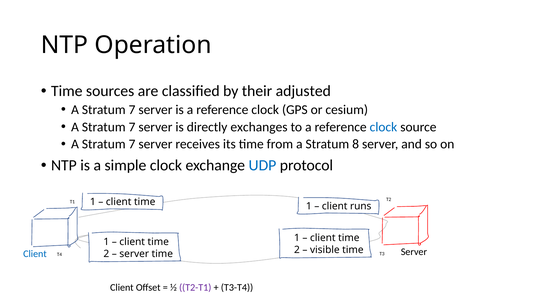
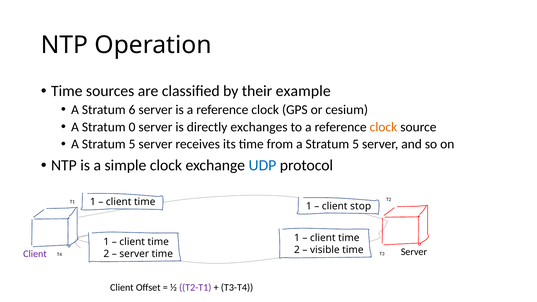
adjusted: adjusted -> example (303, 91)
7: 7 -> 6 (132, 110)
7: 7 -> 0 (132, 127)
clock colour: blue -> orange (383, 127)
7: 7 -> 5 (132, 144)
from a Stratum 8: 8 -> 5 (356, 144)
runs: runs -> stop (361, 206)
Client colour: blue -> purple (35, 254)
